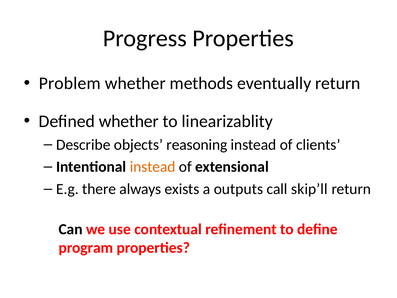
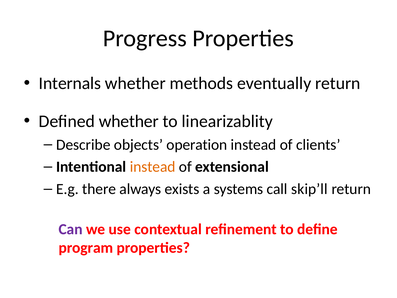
Problem: Problem -> Internals (70, 83)
reasoning: reasoning -> operation (197, 145)
outputs: outputs -> systems (239, 189)
Can colour: black -> purple (71, 229)
